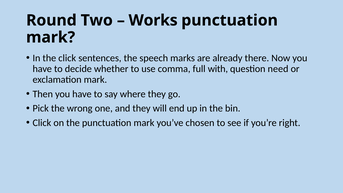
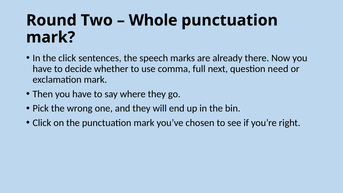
Works: Works -> Whole (153, 20)
with: with -> next (218, 69)
